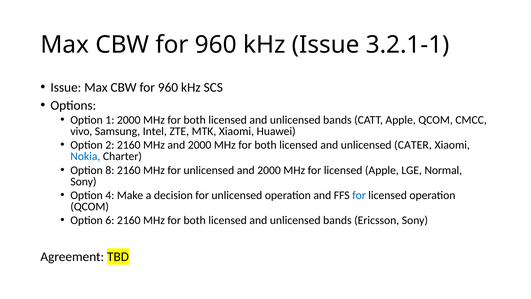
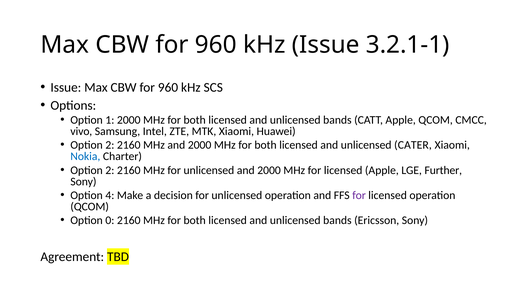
8: 8 -> 2 (110, 170)
Normal: Normal -> Further (443, 170)
for colour: blue -> purple (359, 195)
6: 6 -> 0 (110, 220)
